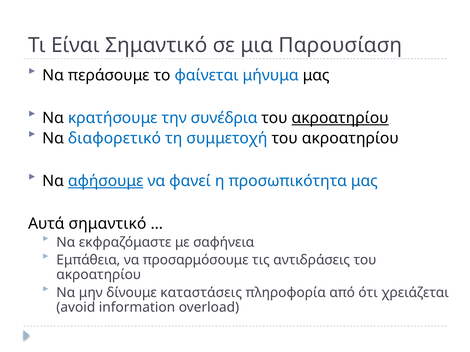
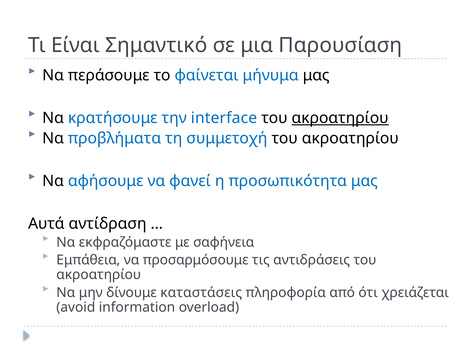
συνέδρια: συνέδρια -> interface (224, 118)
διαφορετικό: διαφορετικό -> προβλήματα (115, 139)
αφήσουμε underline: present -> none (106, 181)
Αυτά σημαντικό: σημαντικό -> αντίδραση (108, 224)
